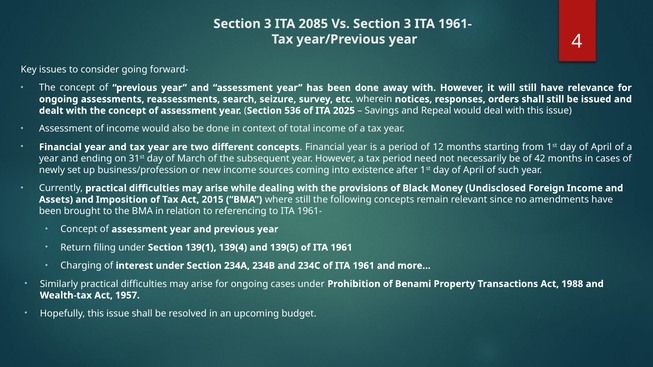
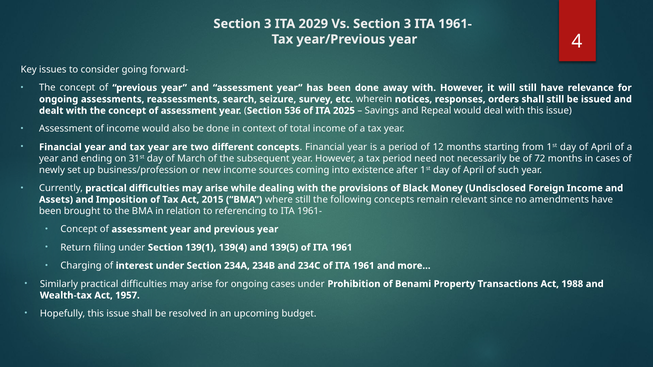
2085: 2085 -> 2029 (313, 24)
42: 42 -> 72 (540, 159)
